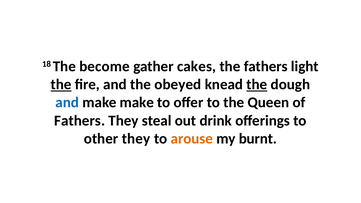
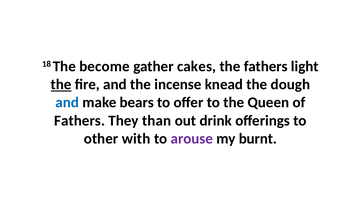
obeyed: obeyed -> incense (178, 85)
the underline: present -> none (257, 85)
make make: make -> bears (137, 103)
steal: steal -> than (157, 121)
other they: they -> with (136, 139)
arouse colour: orange -> purple (192, 139)
